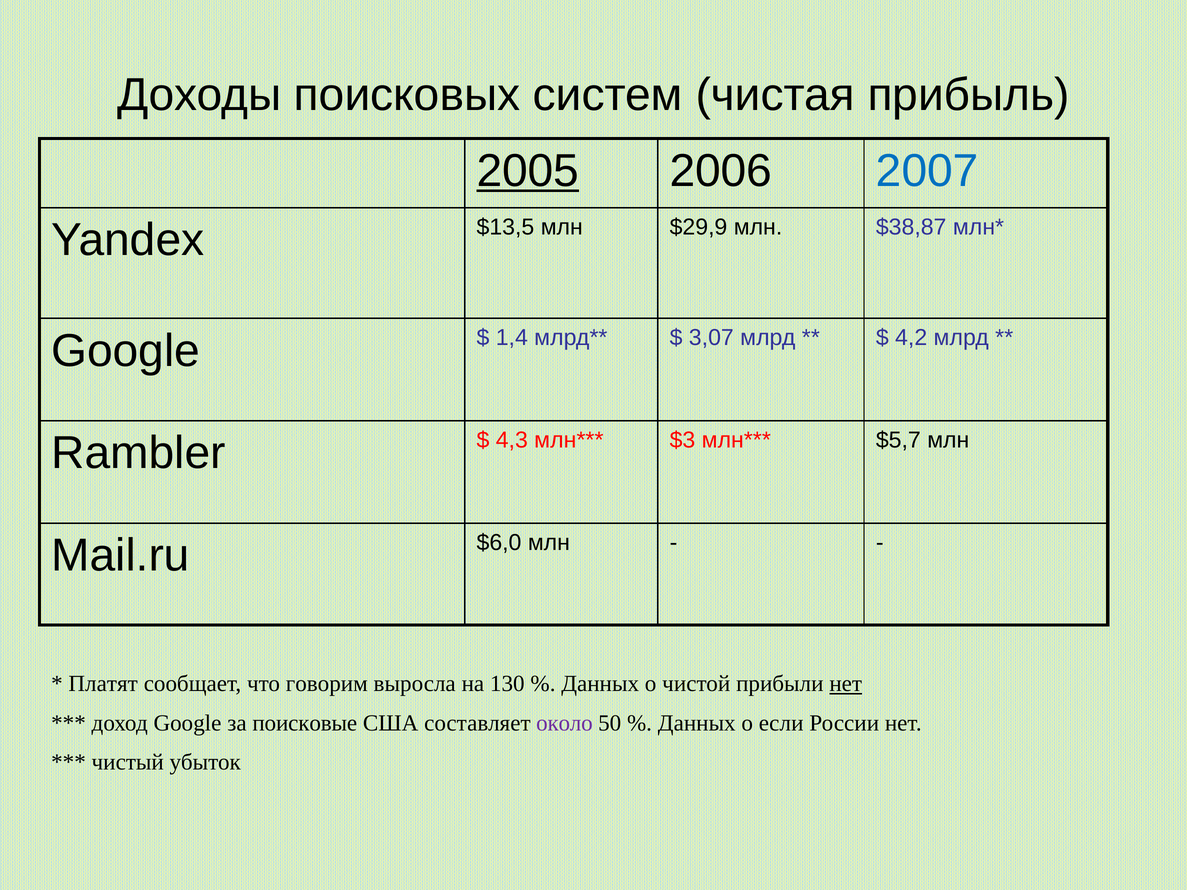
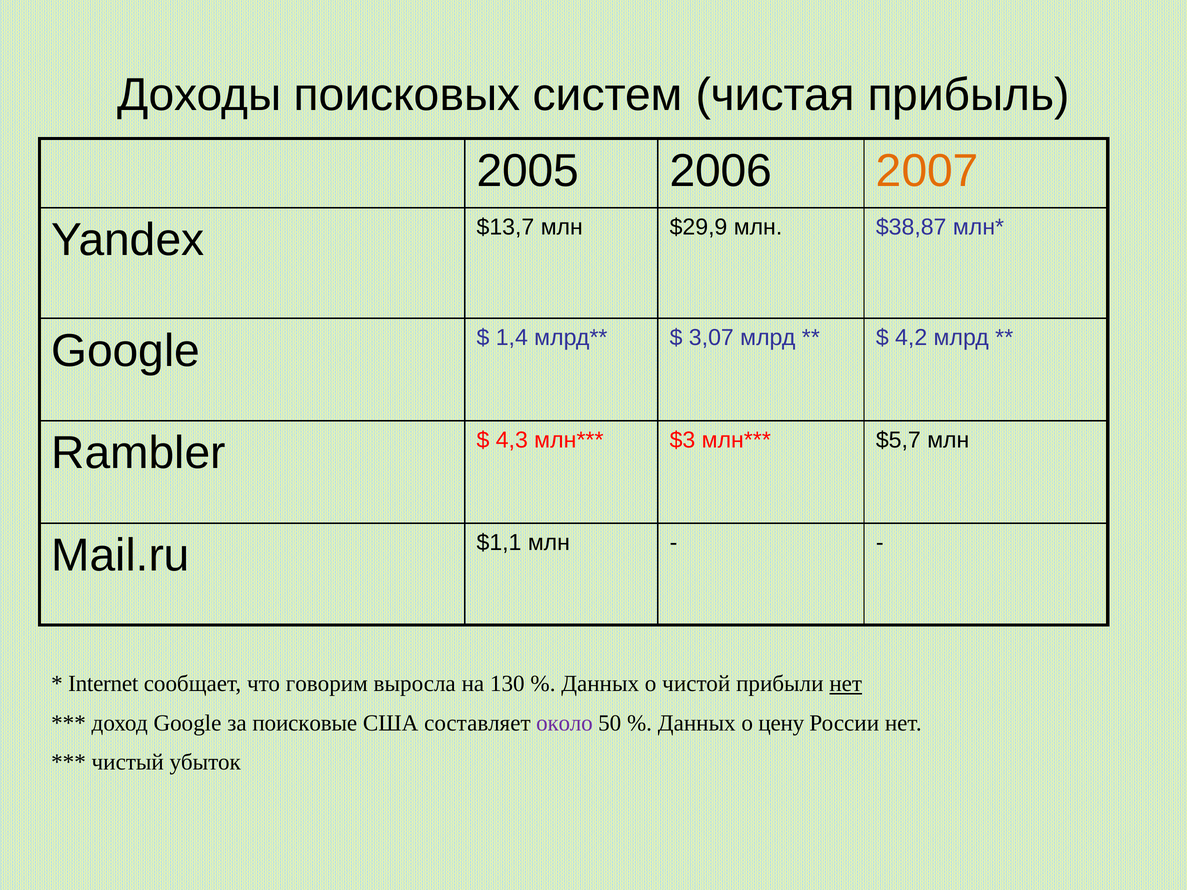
2005 underline: present -> none (528, 171)
2007 colour: blue -> orange (927, 171)
$13,5: $13,5 -> $13,7 (505, 227)
$6,0: $6,0 -> $1,1 (499, 543)
Платят: Платят -> Internet (103, 684)
если: если -> цену (781, 723)
